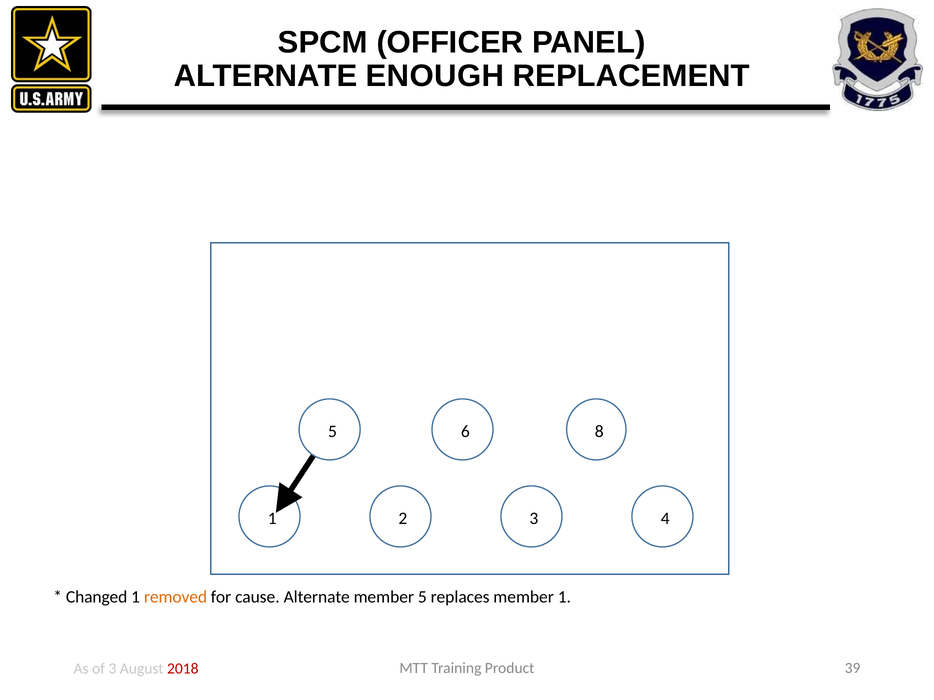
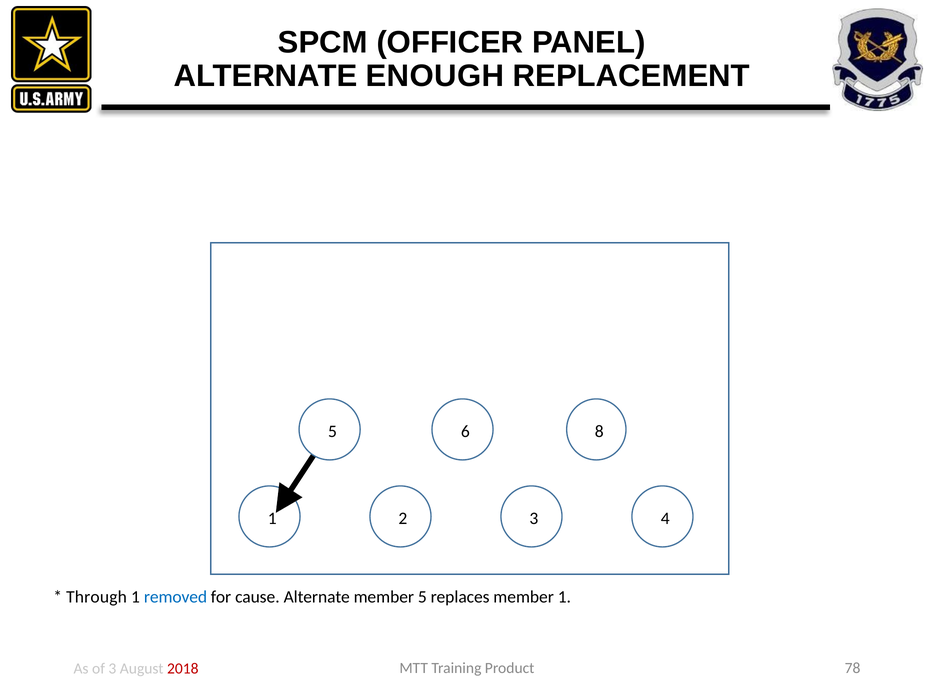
Changed: Changed -> Through (97, 597)
removed colour: orange -> blue (176, 597)
39: 39 -> 78 (853, 669)
